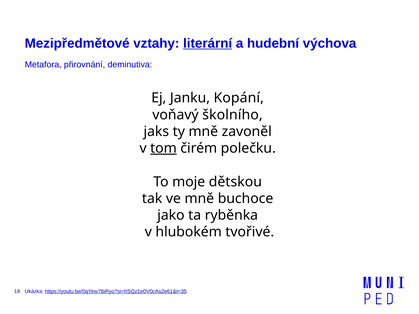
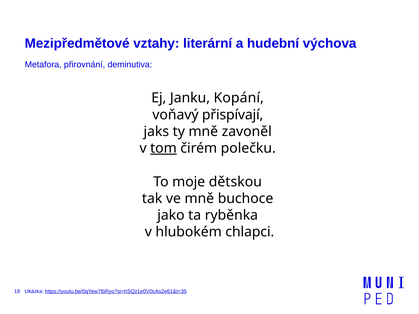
literární underline: present -> none (208, 43)
školního: školního -> přispívají (233, 115)
tvořivé: tvořivé -> chlapci (250, 232)
